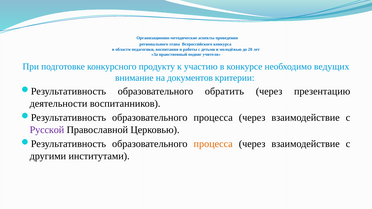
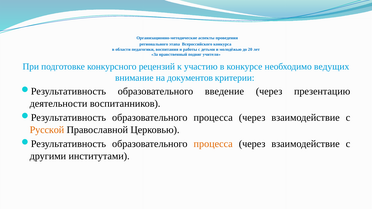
продукту: продукту -> рецензий (157, 67)
обратить: обратить -> введение (224, 92)
Русской colour: purple -> orange (47, 130)
